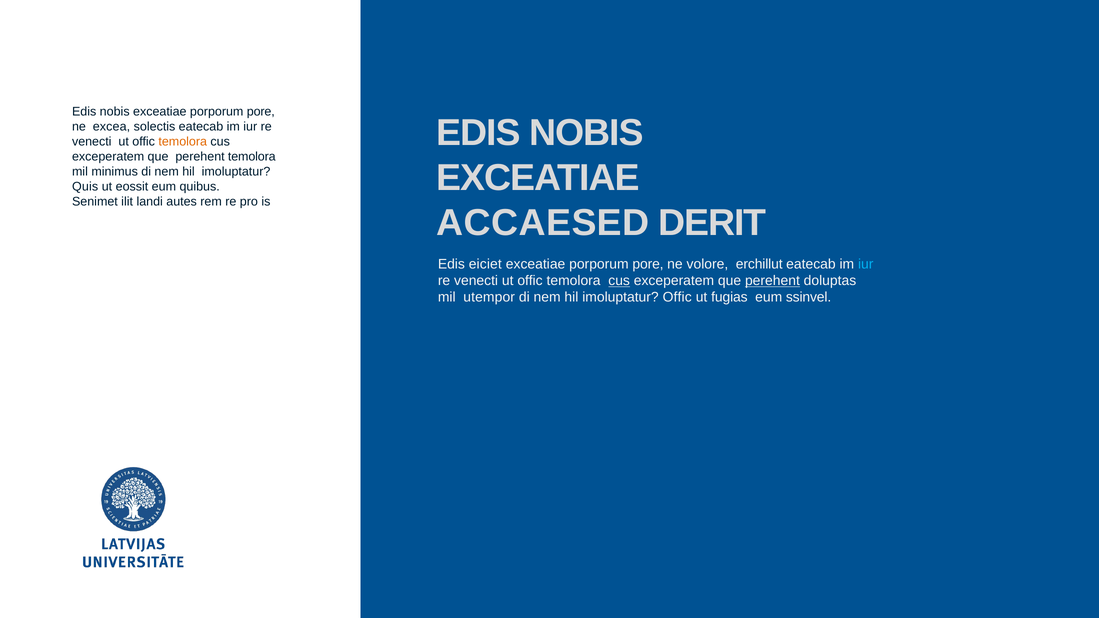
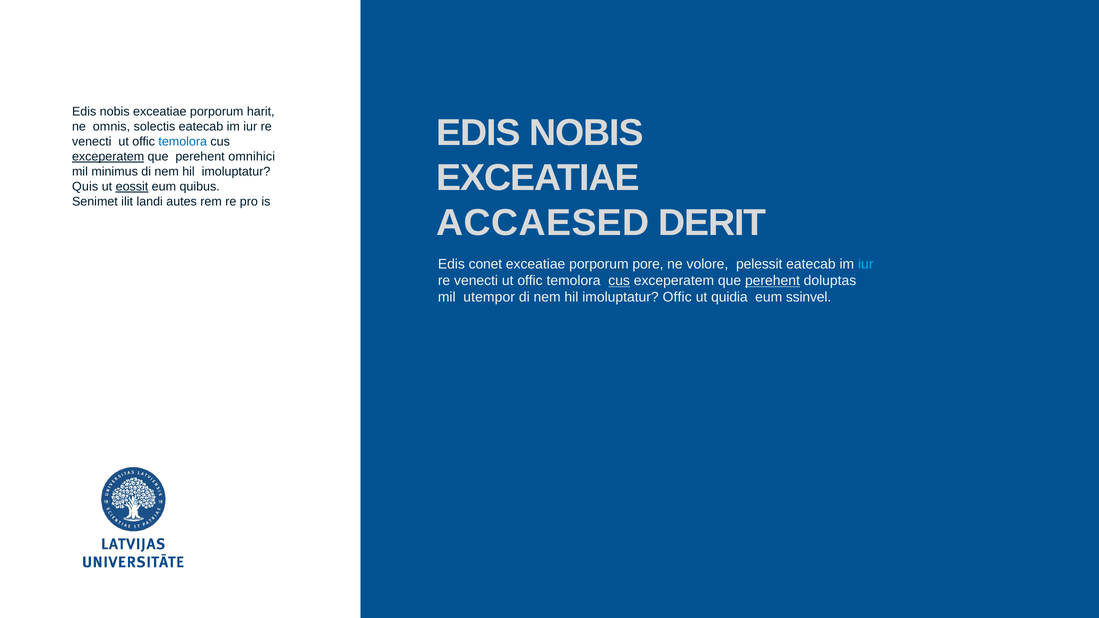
nobis exceatiae porporum pore: pore -> harit (261, 112)
excea: excea -> omnis (111, 127)
temolora colour: orange -> blue (183, 142)
exceperatem underline: none -> present (108, 157)
perehent temolora: temolora -> omnihici (252, 157)
eossit underline: none -> present (132, 187)
eiciet: eiciet -> conet (485, 264)
erchillut: erchillut -> pelessit (759, 264)
fugias: fugias -> quidia (729, 297)
